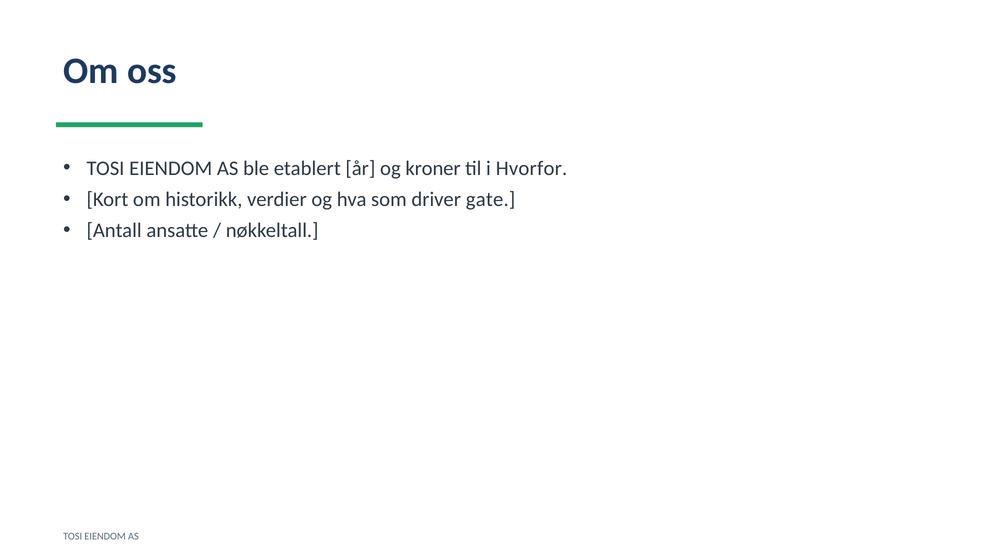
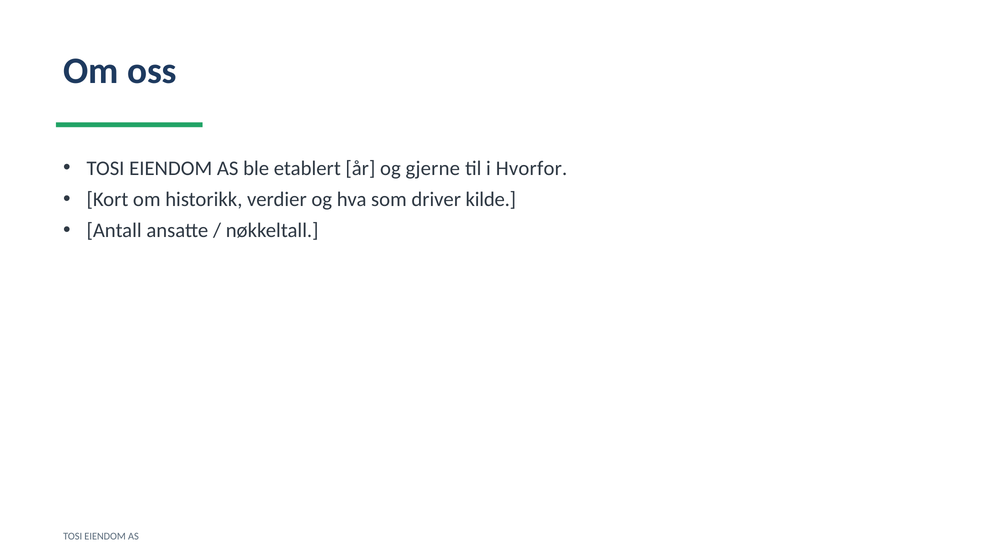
kroner: kroner -> gjerne (433, 168)
gate: gate -> kilde (491, 199)
